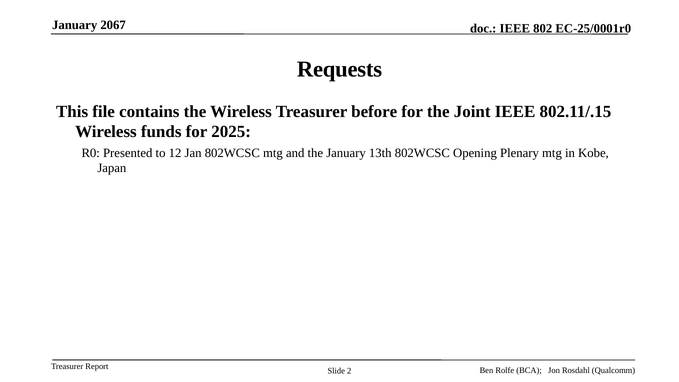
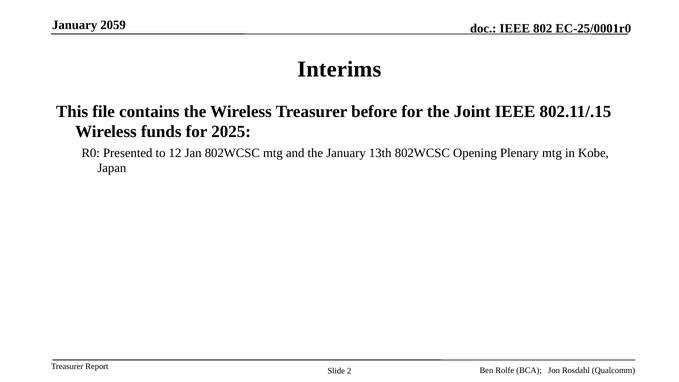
2067: 2067 -> 2059 (113, 25)
Requests: Requests -> Interims (339, 69)
